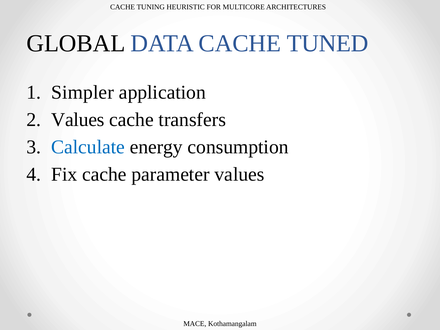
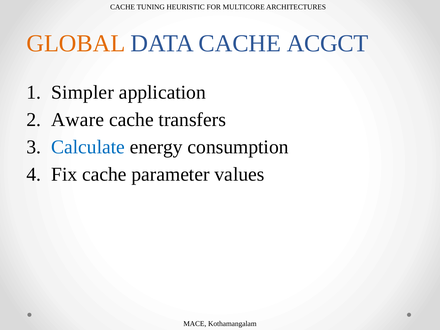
GLOBAL colour: black -> orange (76, 43)
TUNED: TUNED -> ACGCT (328, 43)
Values: Values -> Aware (78, 120)
